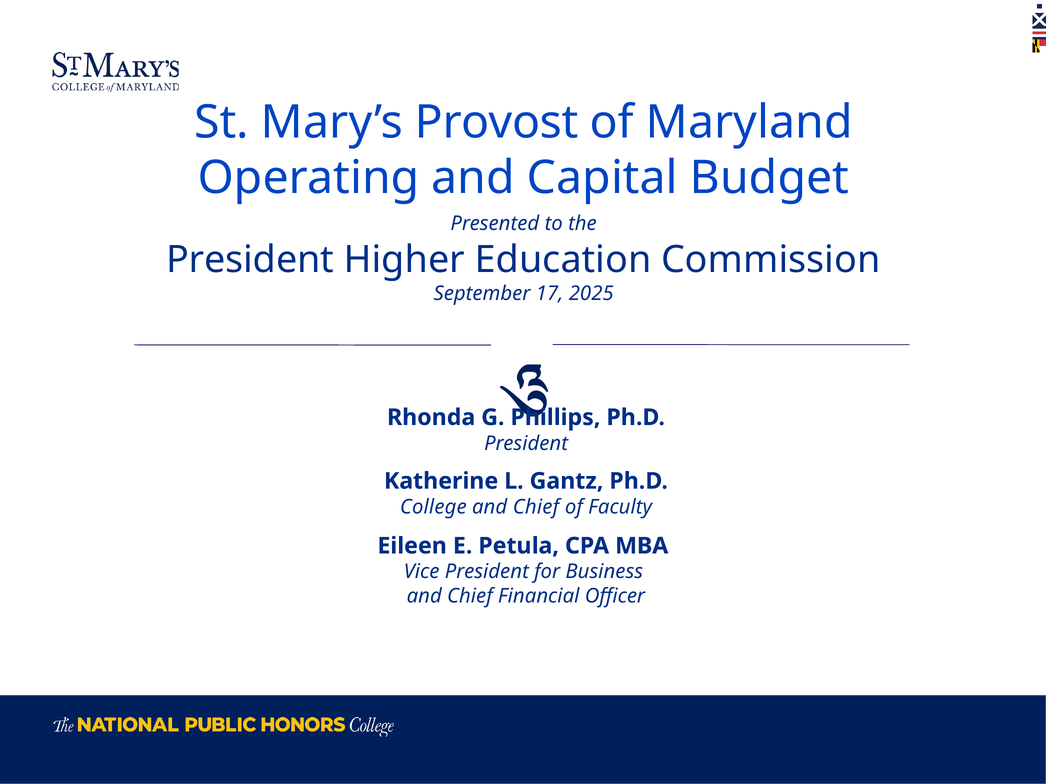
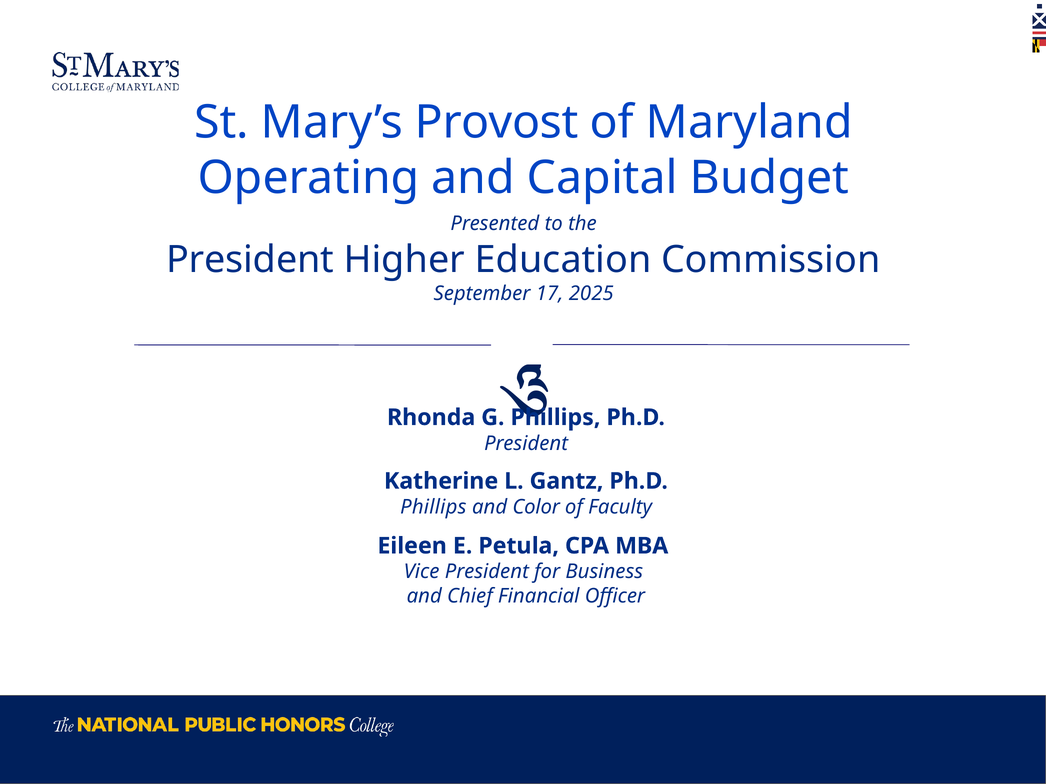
College: College -> Phillips (433, 507)
Chief: Chief -> Color (536, 507)
